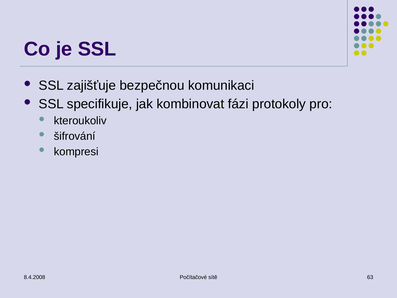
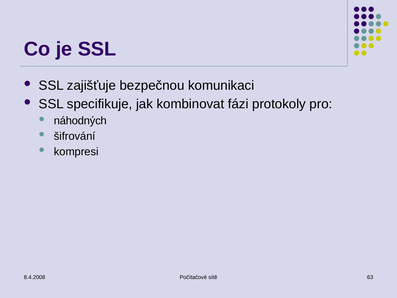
kteroukoliv: kteroukoliv -> náhodných (80, 121)
